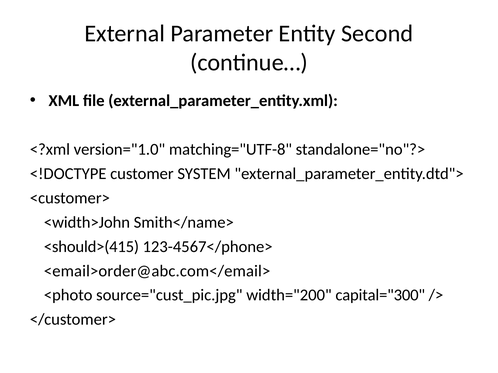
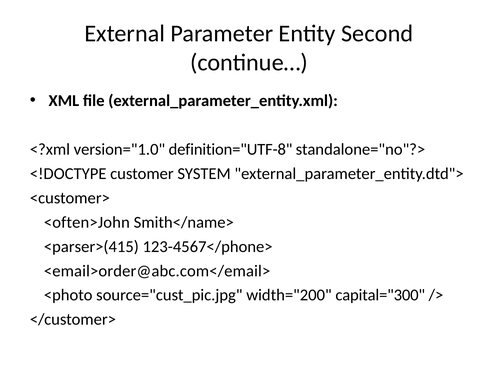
matching="UTF-8: matching="UTF-8 -> definition="UTF-8 (231, 149)
<width>John: <width>John -> <often>John (87, 223)
<should>(415: <should>(415 -> <parser>(415 (91, 247)
